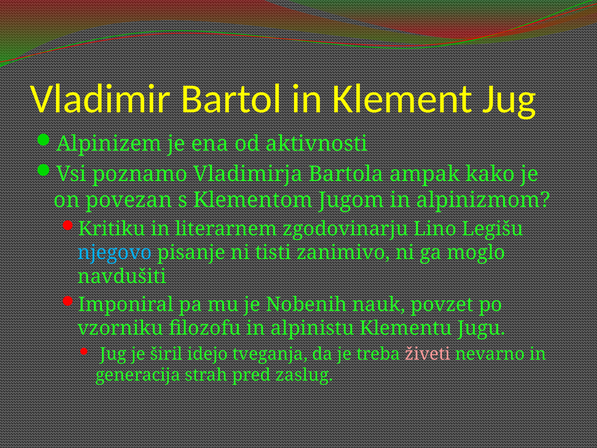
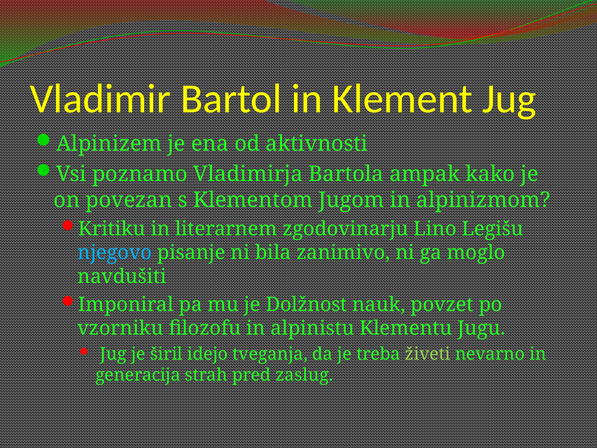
tisti: tisti -> bila (273, 253)
Nobenih: Nobenih -> Dolžnost (306, 304)
živeti colour: pink -> light green (428, 354)
